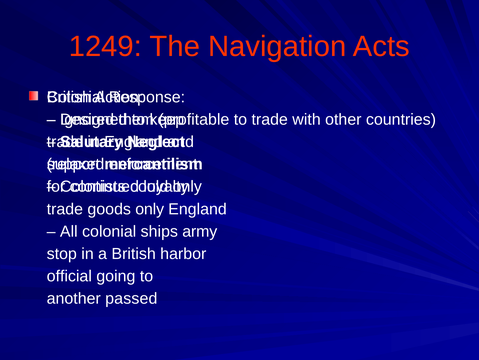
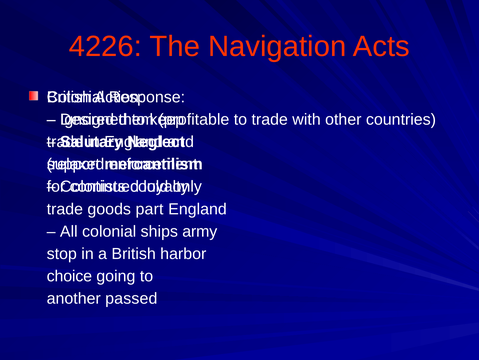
1249: 1249 -> 4226 (105, 47)
goods only: only -> part (150, 209)
official: official -> choice (69, 276)
